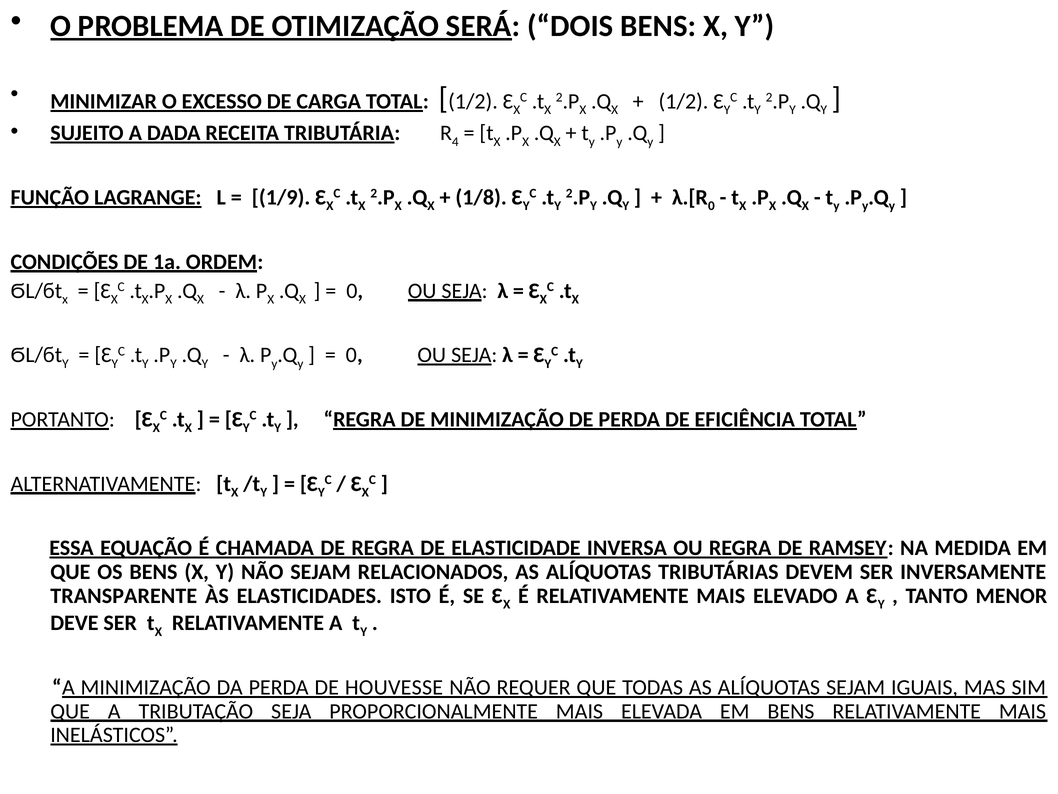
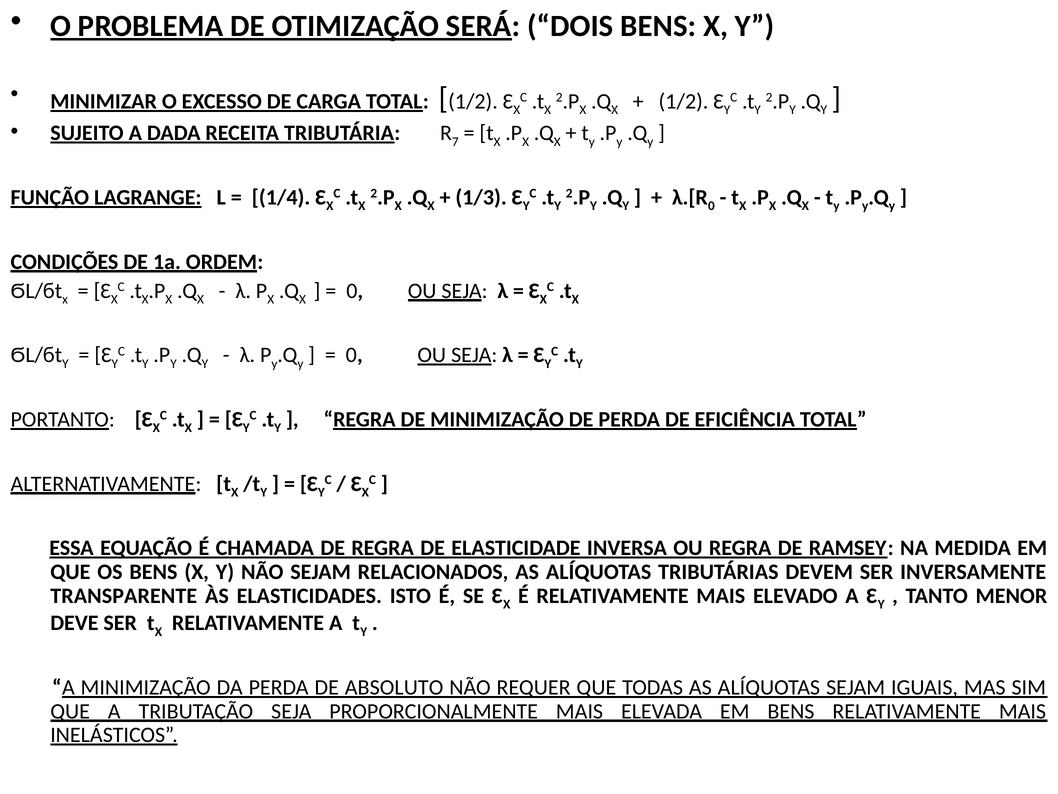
4: 4 -> 7 (455, 142)
1/8: 1/8 -> 1/3 (481, 197)
1/9: 1/9 -> 1/4 (281, 197)
HOUVESSE: HOUVESSE -> ABSOLUTO (394, 687)
